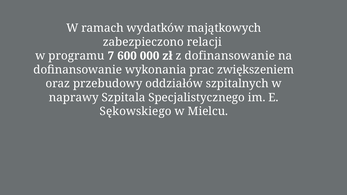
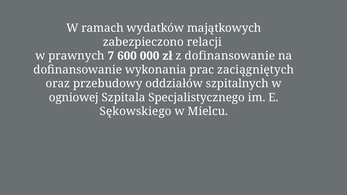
programu: programu -> prawnych (76, 56)
zwiększeniem: zwiększeniem -> zaciągniętych (255, 70)
naprawy: naprawy -> ogniowej (74, 98)
